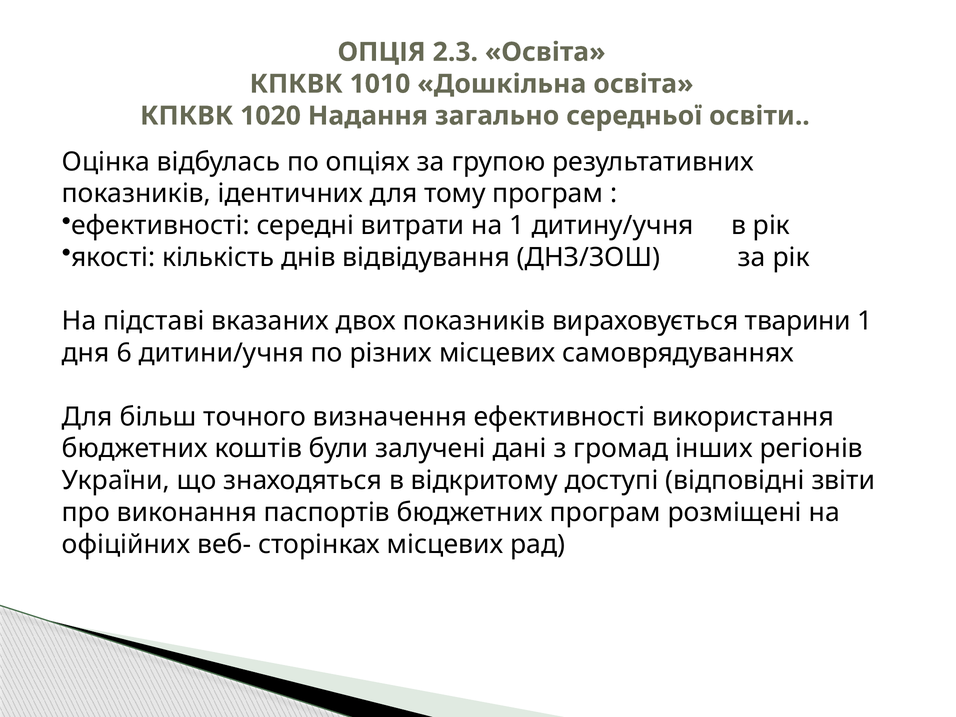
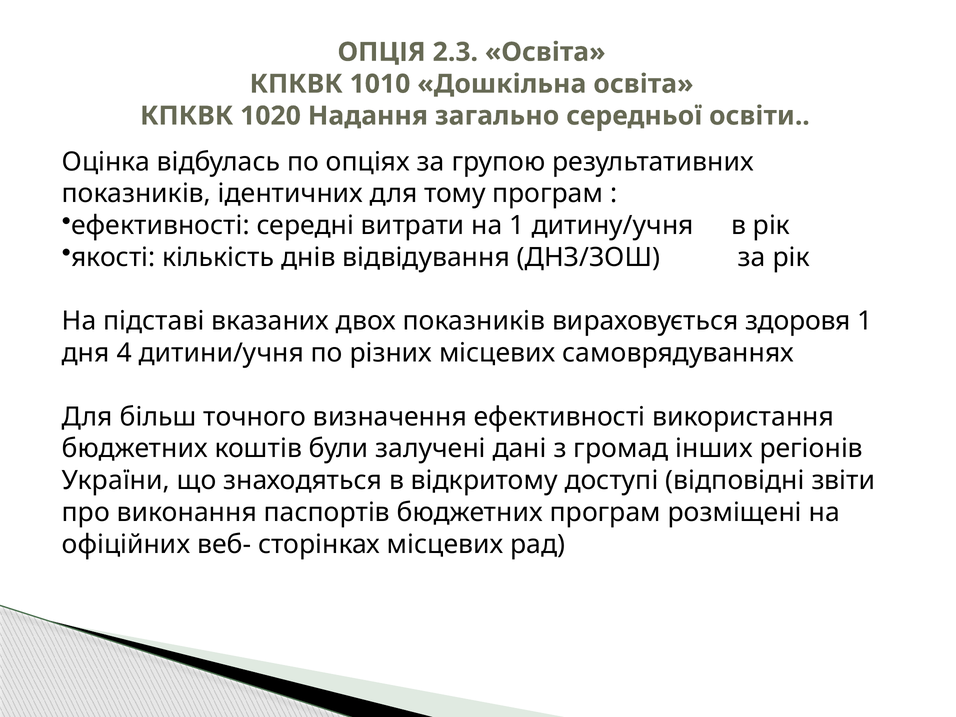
тварини: тварини -> здоровя (798, 321)
6: 6 -> 4 (124, 353)
